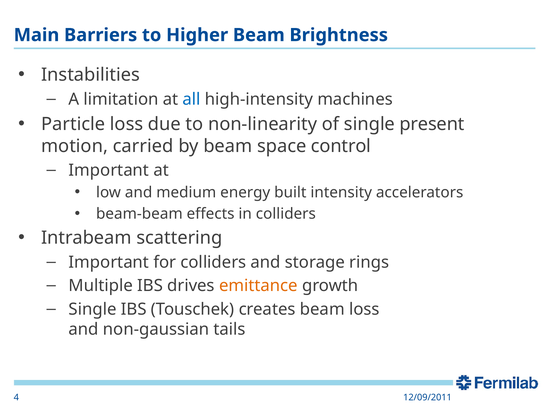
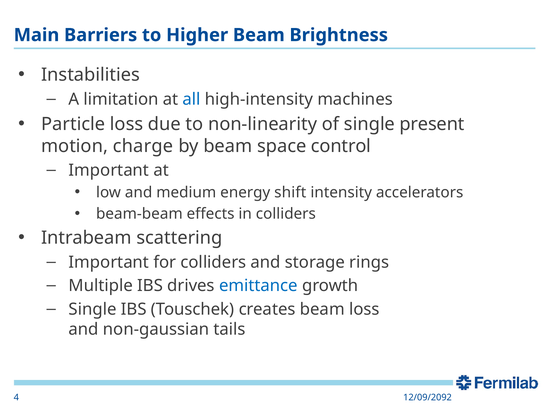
carried: carried -> charge (143, 146)
built: built -> shift (290, 192)
emittance colour: orange -> blue (258, 285)
12/09/2011: 12/09/2011 -> 12/09/2092 (428, 397)
